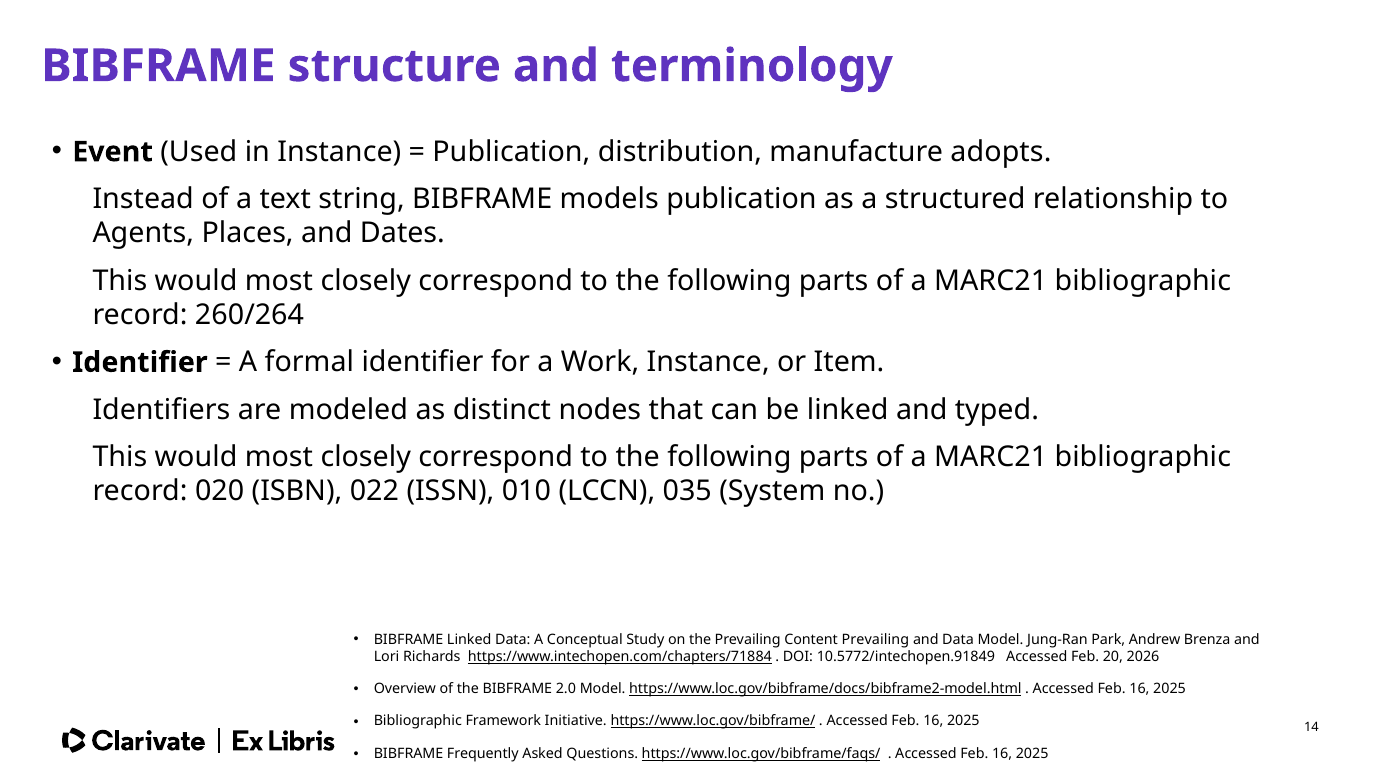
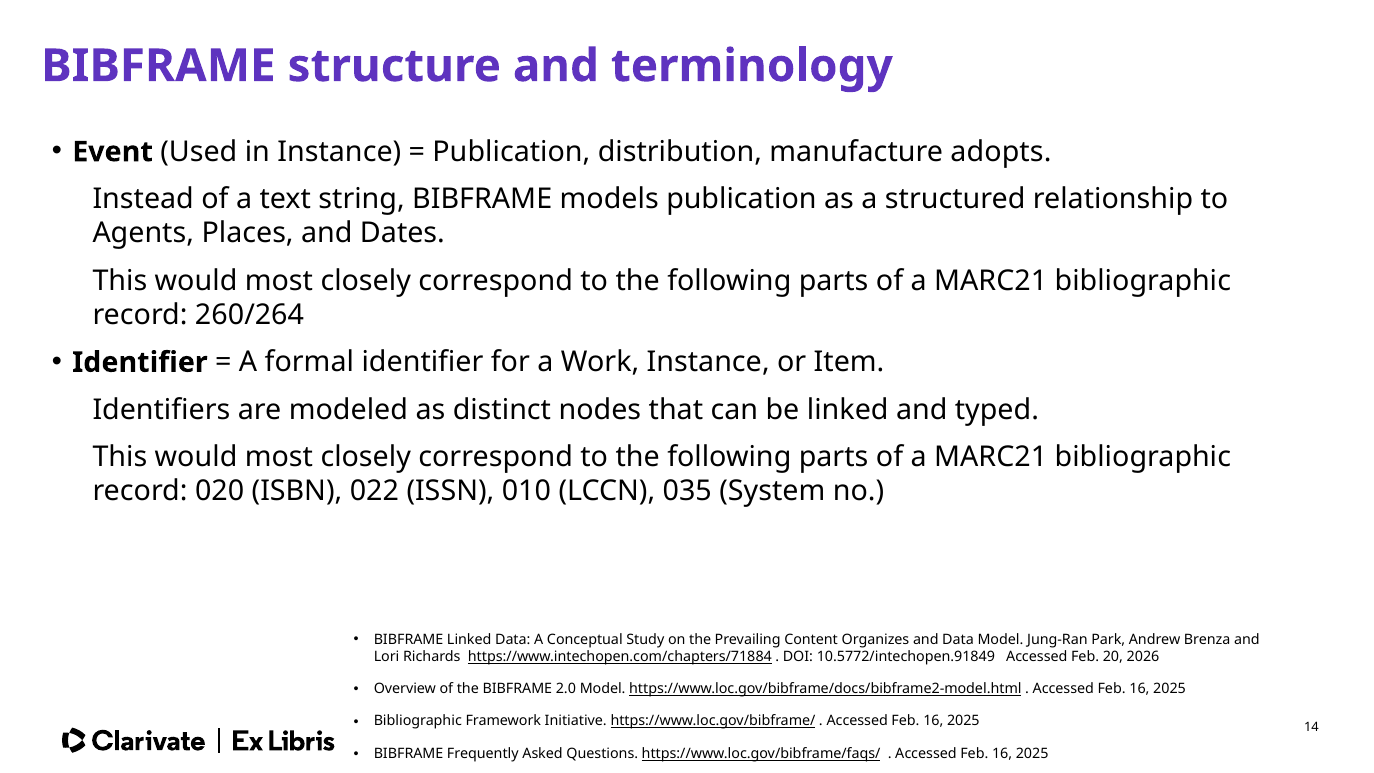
Content Prevailing: Prevailing -> Organizes (875, 639)
